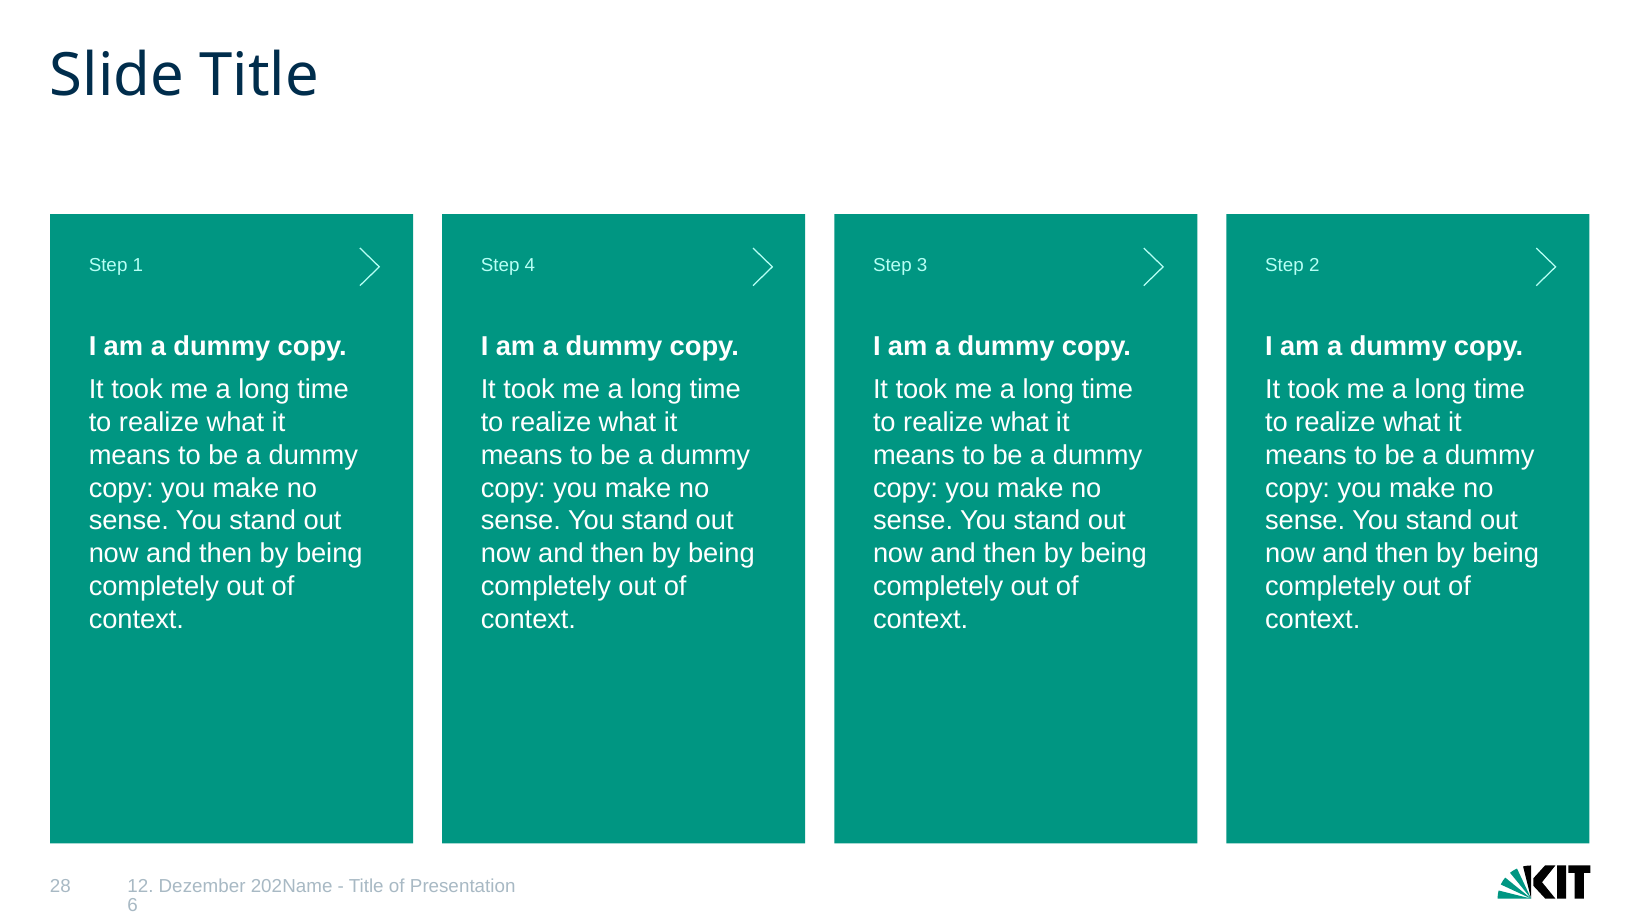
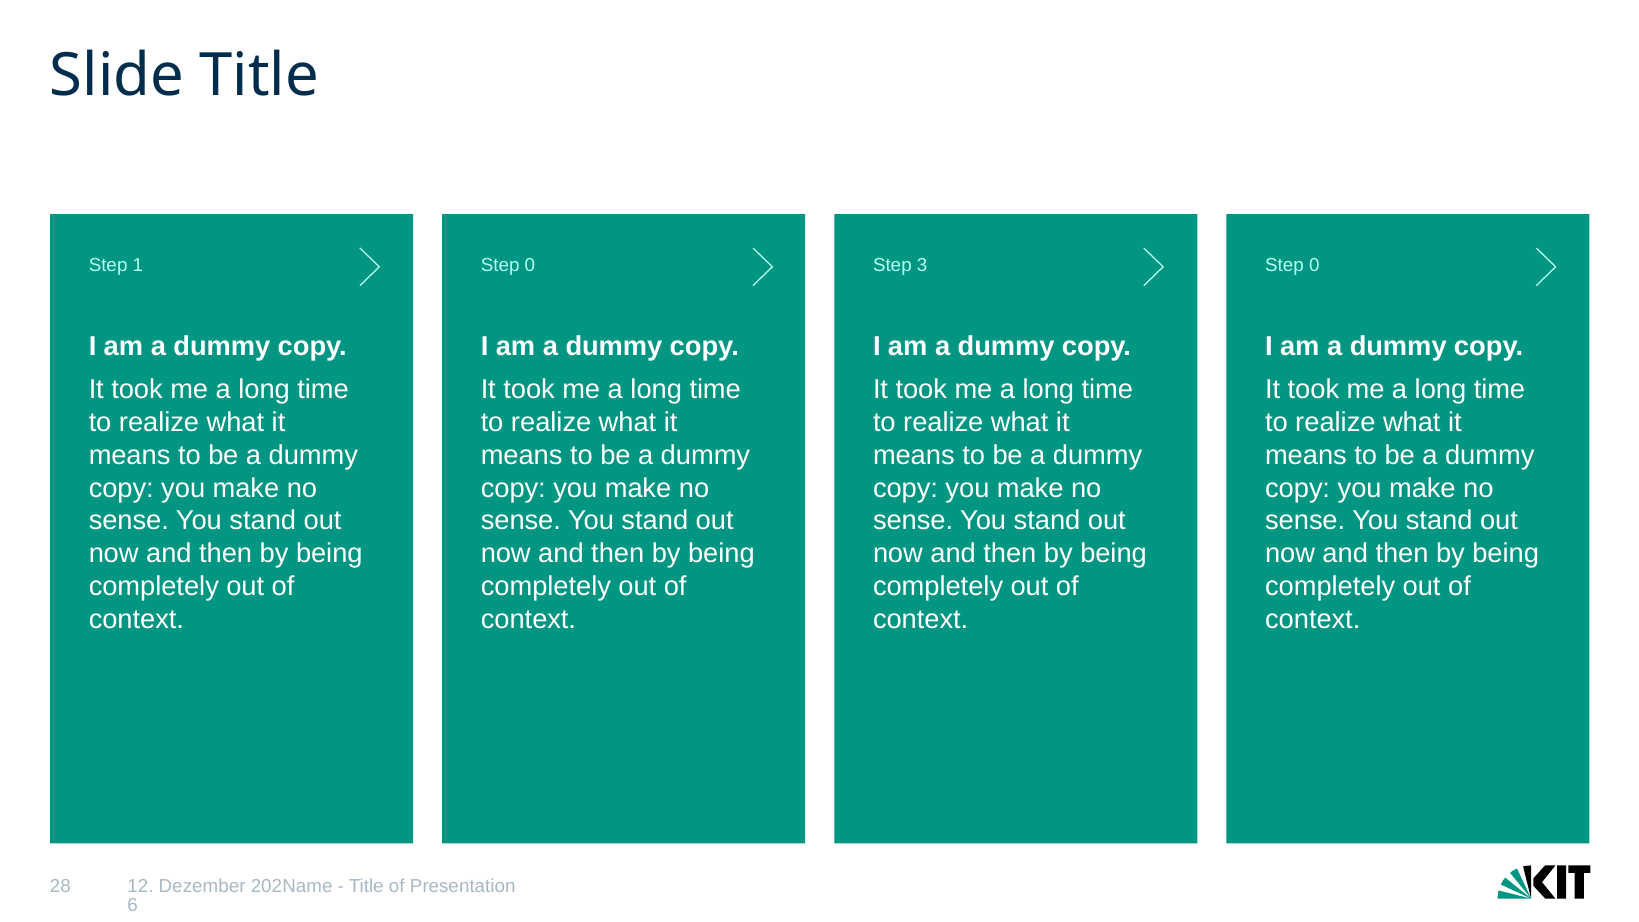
4: 4 -> 0 (530, 265)
2: 2 -> 0 (1314, 265)
